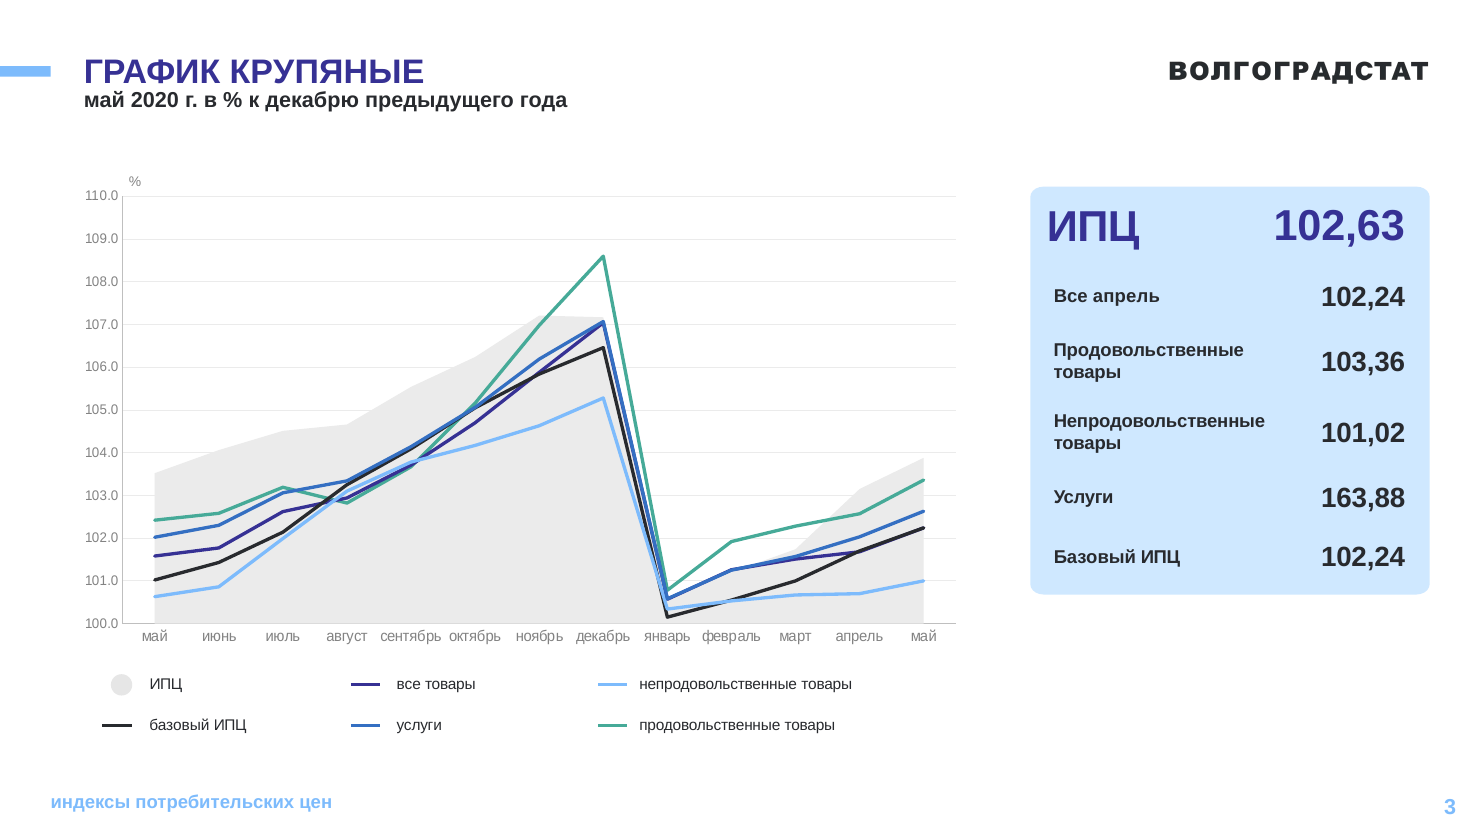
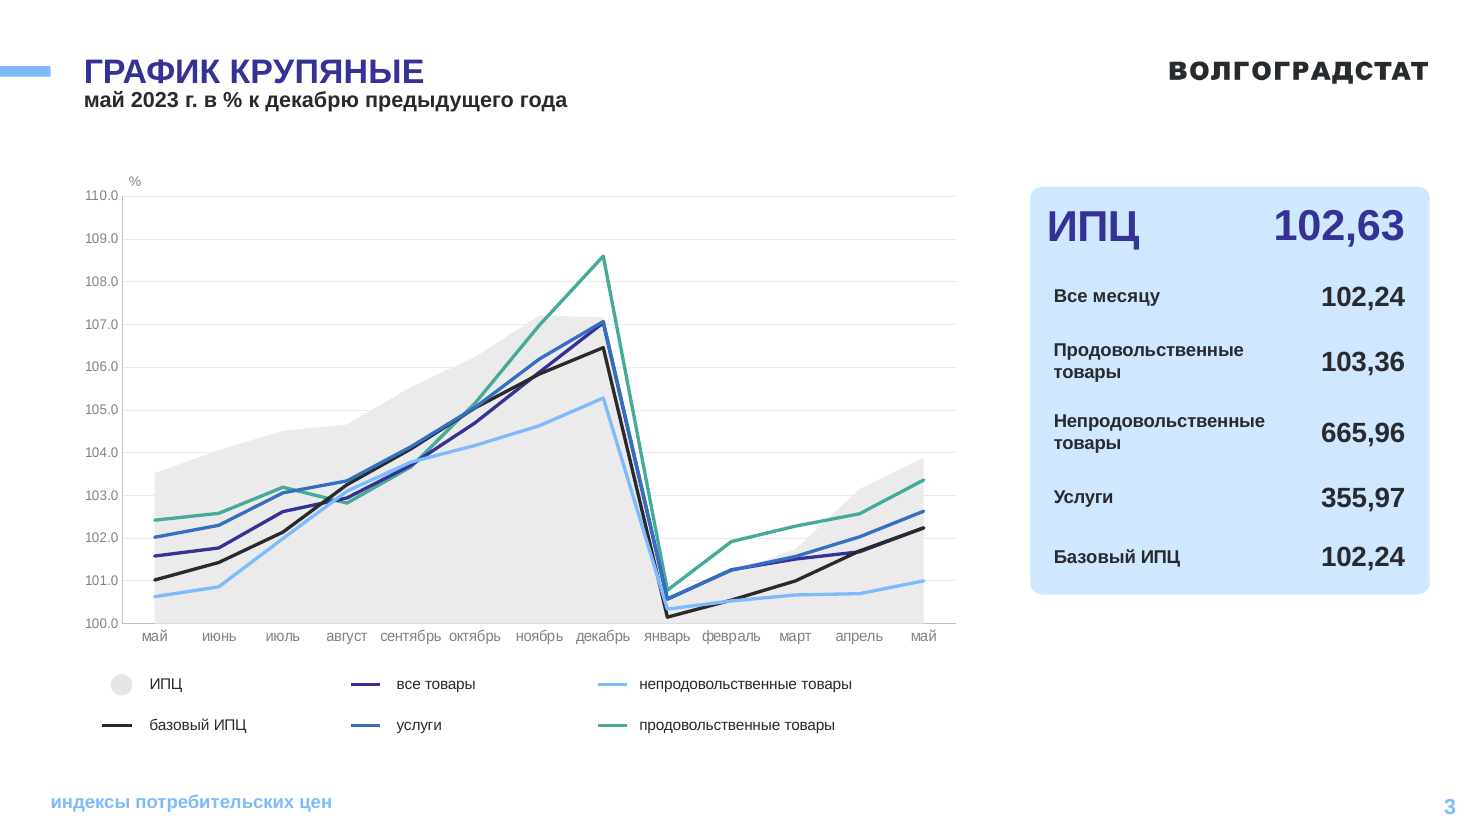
2020: 2020 -> 2023 (155, 100)
Все апрель: апрель -> месяцу (1126, 297)
101,02: 101,02 -> 665,96 (1363, 433)
163,88: 163,88 -> 355,97 (1363, 498)
